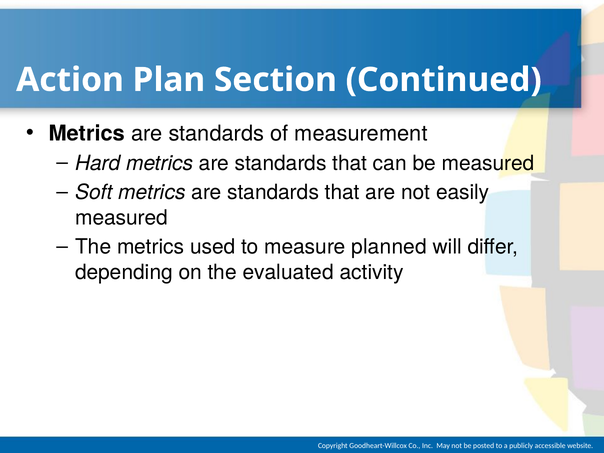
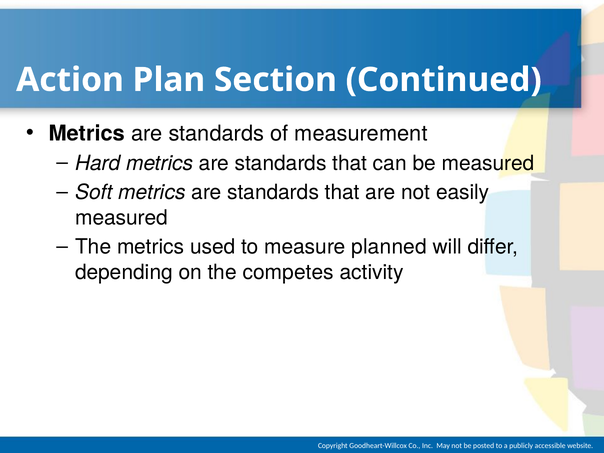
evaluated: evaluated -> competes (288, 272)
